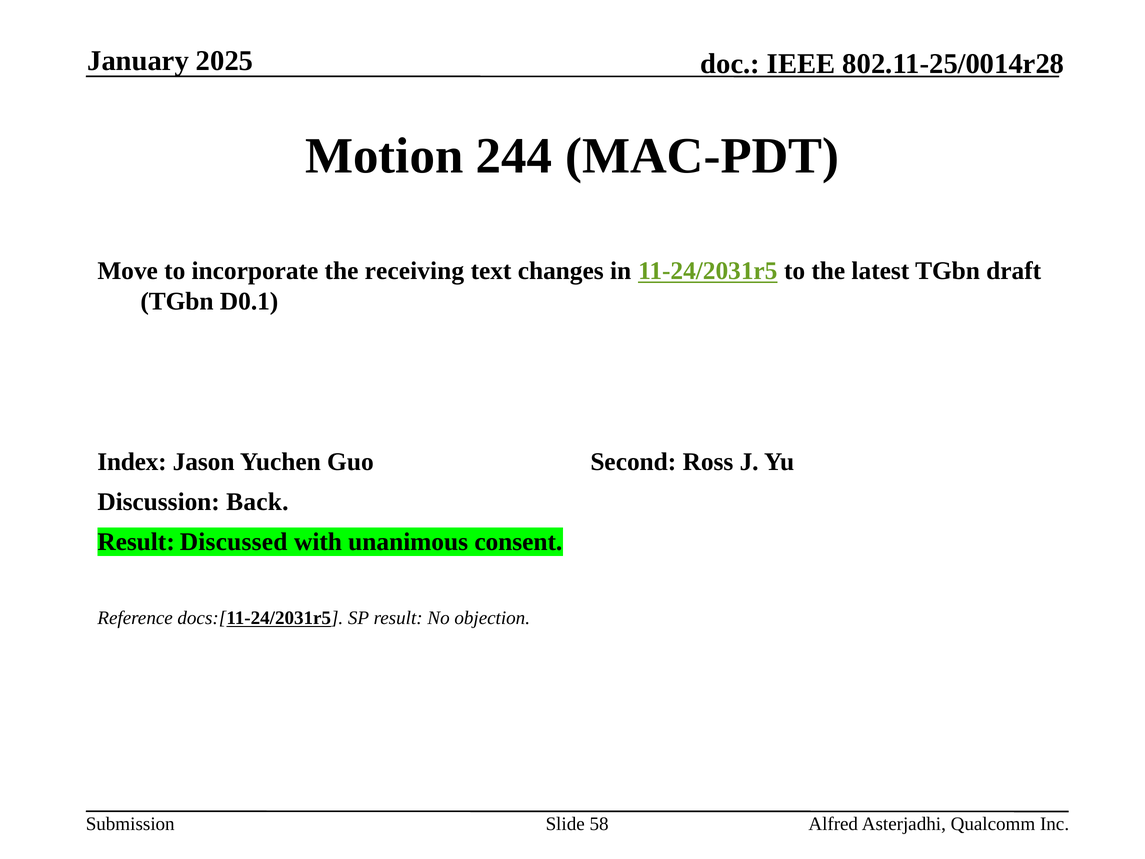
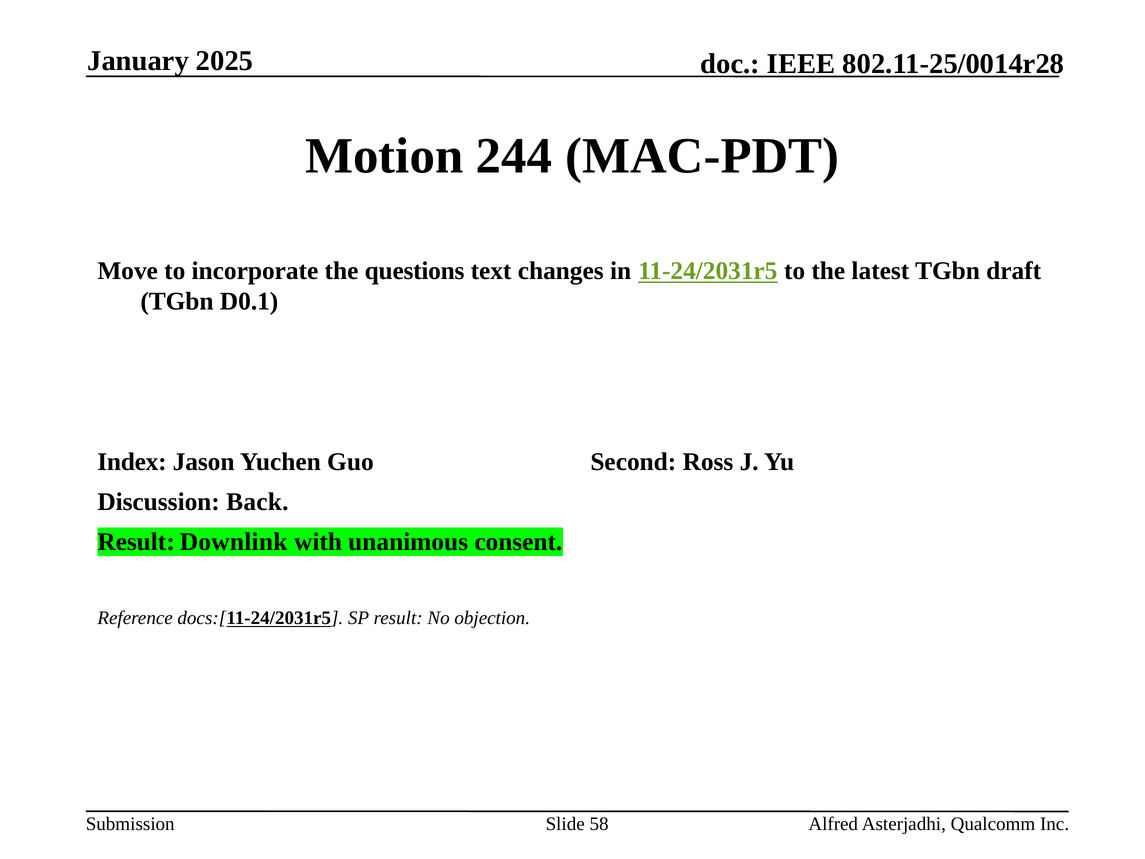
receiving: receiving -> questions (415, 271)
Discussed: Discussed -> Downlink (234, 542)
